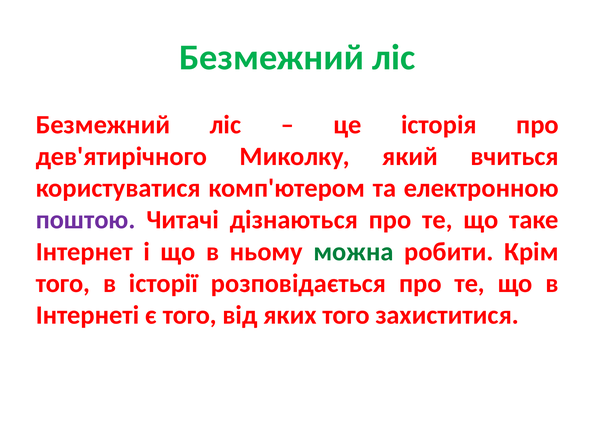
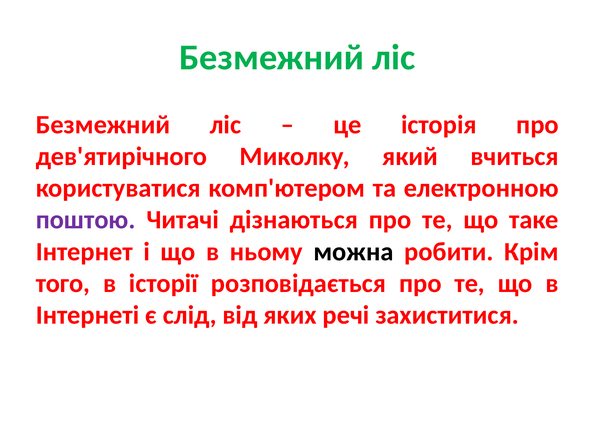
можна colour: green -> black (353, 252)
є того: того -> слід (190, 315)
яких того: того -> речі (346, 315)
